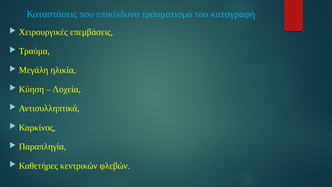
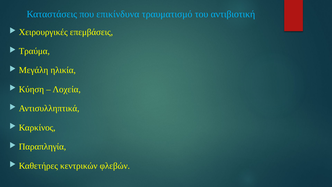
καταγραφή: καταγραφή -> αντιβιοτική (233, 14)
